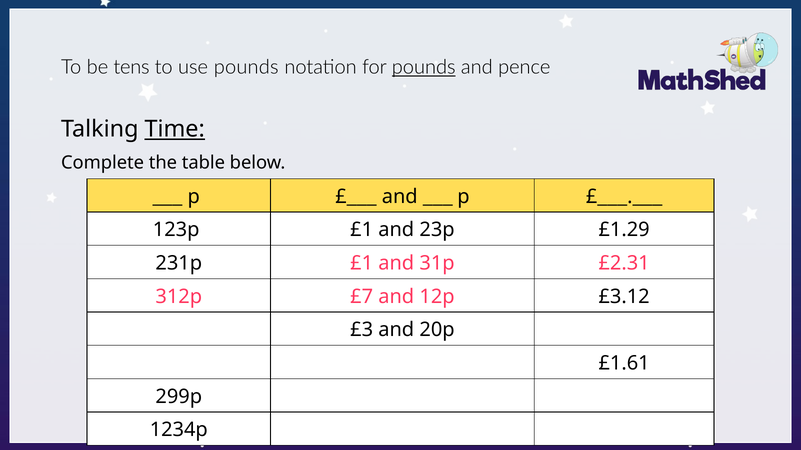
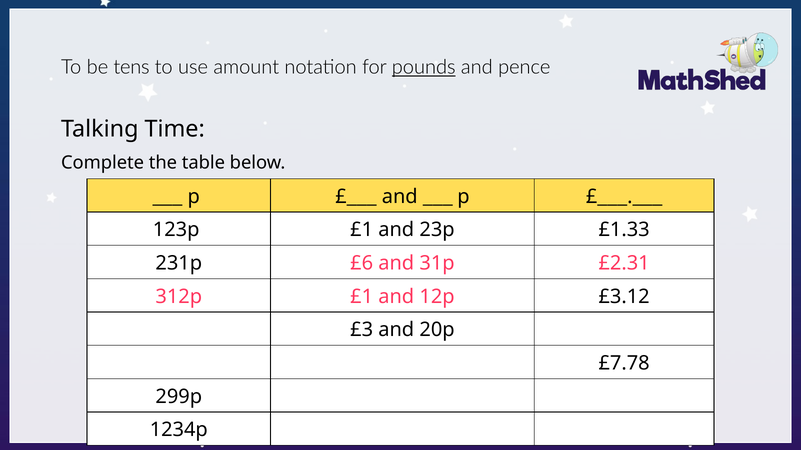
use pounds: pounds -> amount (246, 67)
Time underline: present -> none (175, 129)
£1.29: £1.29 -> £1.33 (624, 230)
231p £1: £1 -> £6 (362, 263)
312p £7: £7 -> £1 (362, 297)
£1.61: £1.61 -> £7.78 (624, 364)
